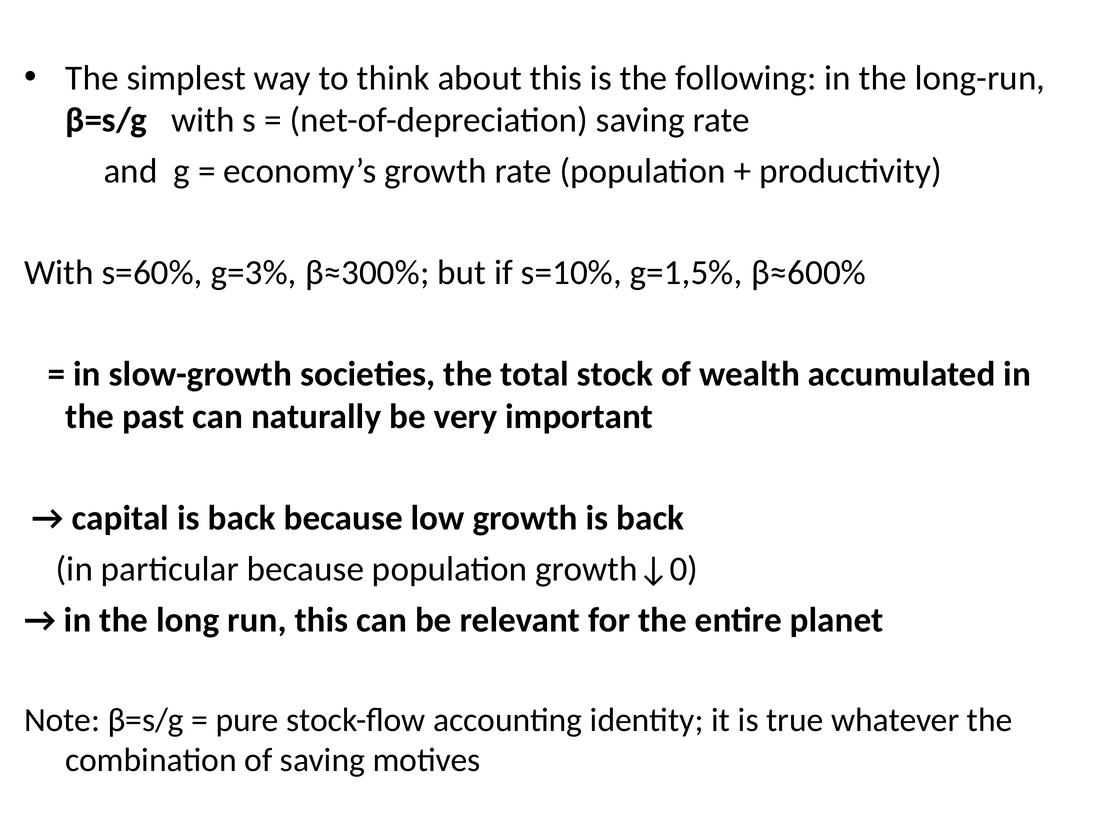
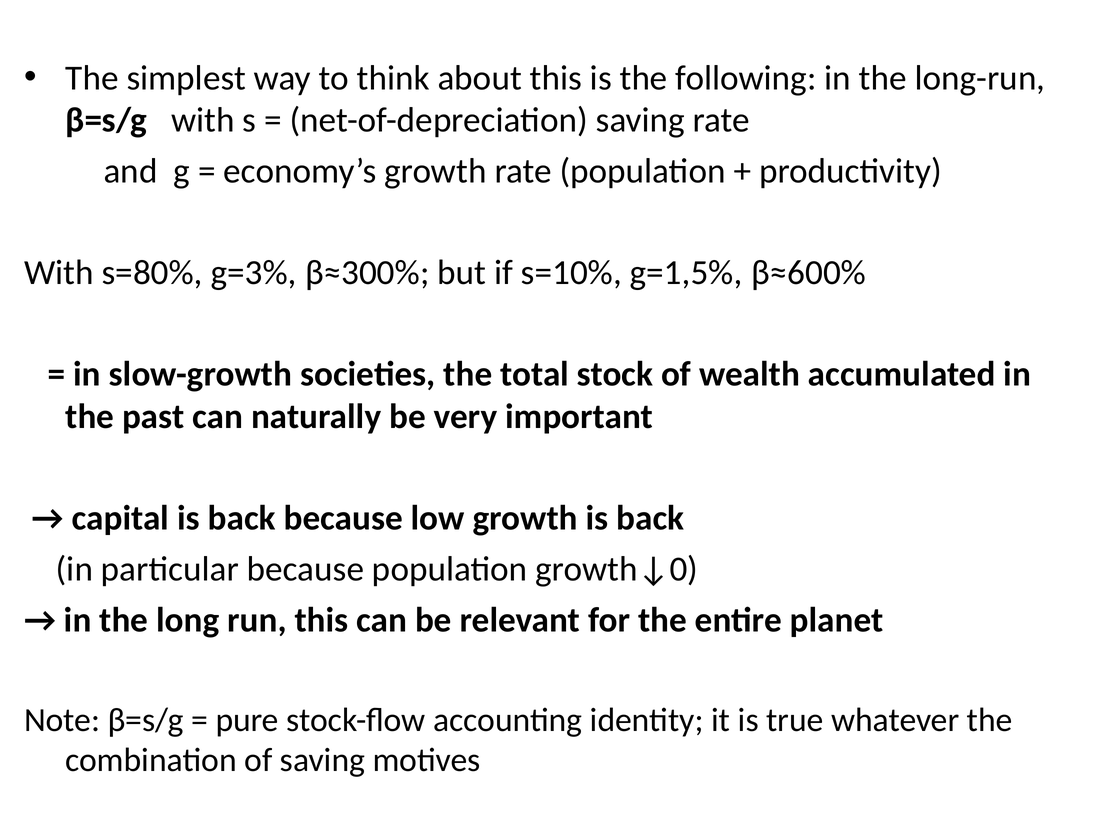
s=60%: s=60% -> s=80% (152, 273)
